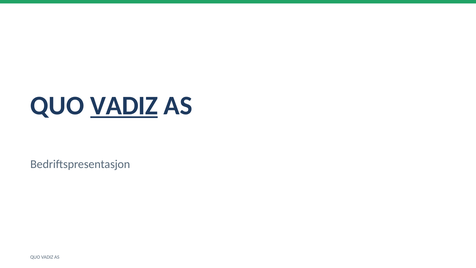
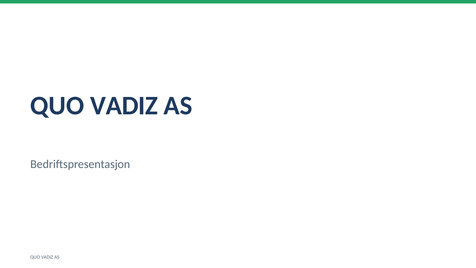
VADIZ underline: present -> none (124, 106)
